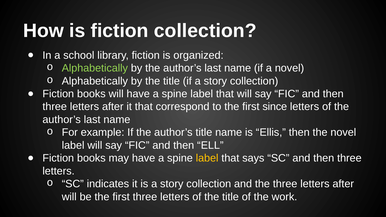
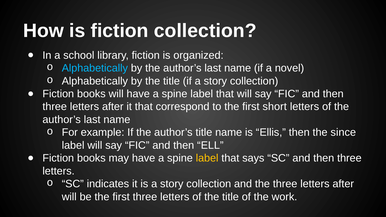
Alphabetically colour: light green -> light blue (95, 68)
since: since -> short (275, 107)
the novel: novel -> since (343, 133)
